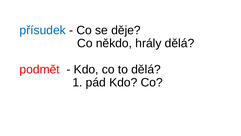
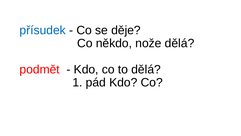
hrály: hrály -> nože (148, 43)
